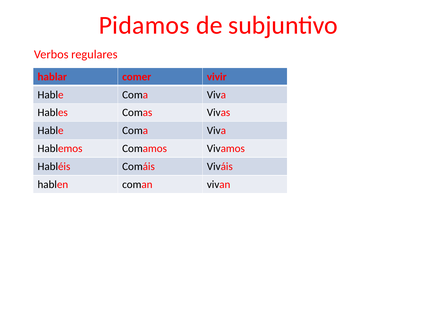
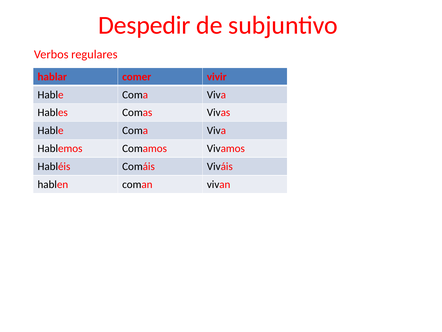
Pidamos: Pidamos -> Despedir (144, 25)
